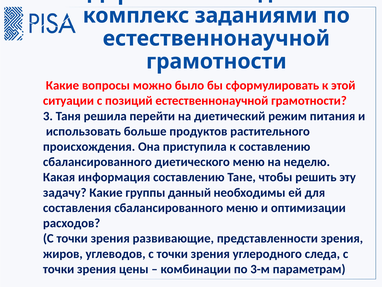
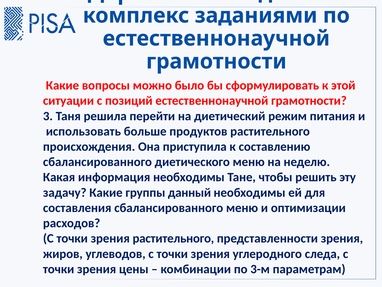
информация составлению: составлению -> необходимы (189, 177)
зрения развивающие: развивающие -> растительного (173, 238)
